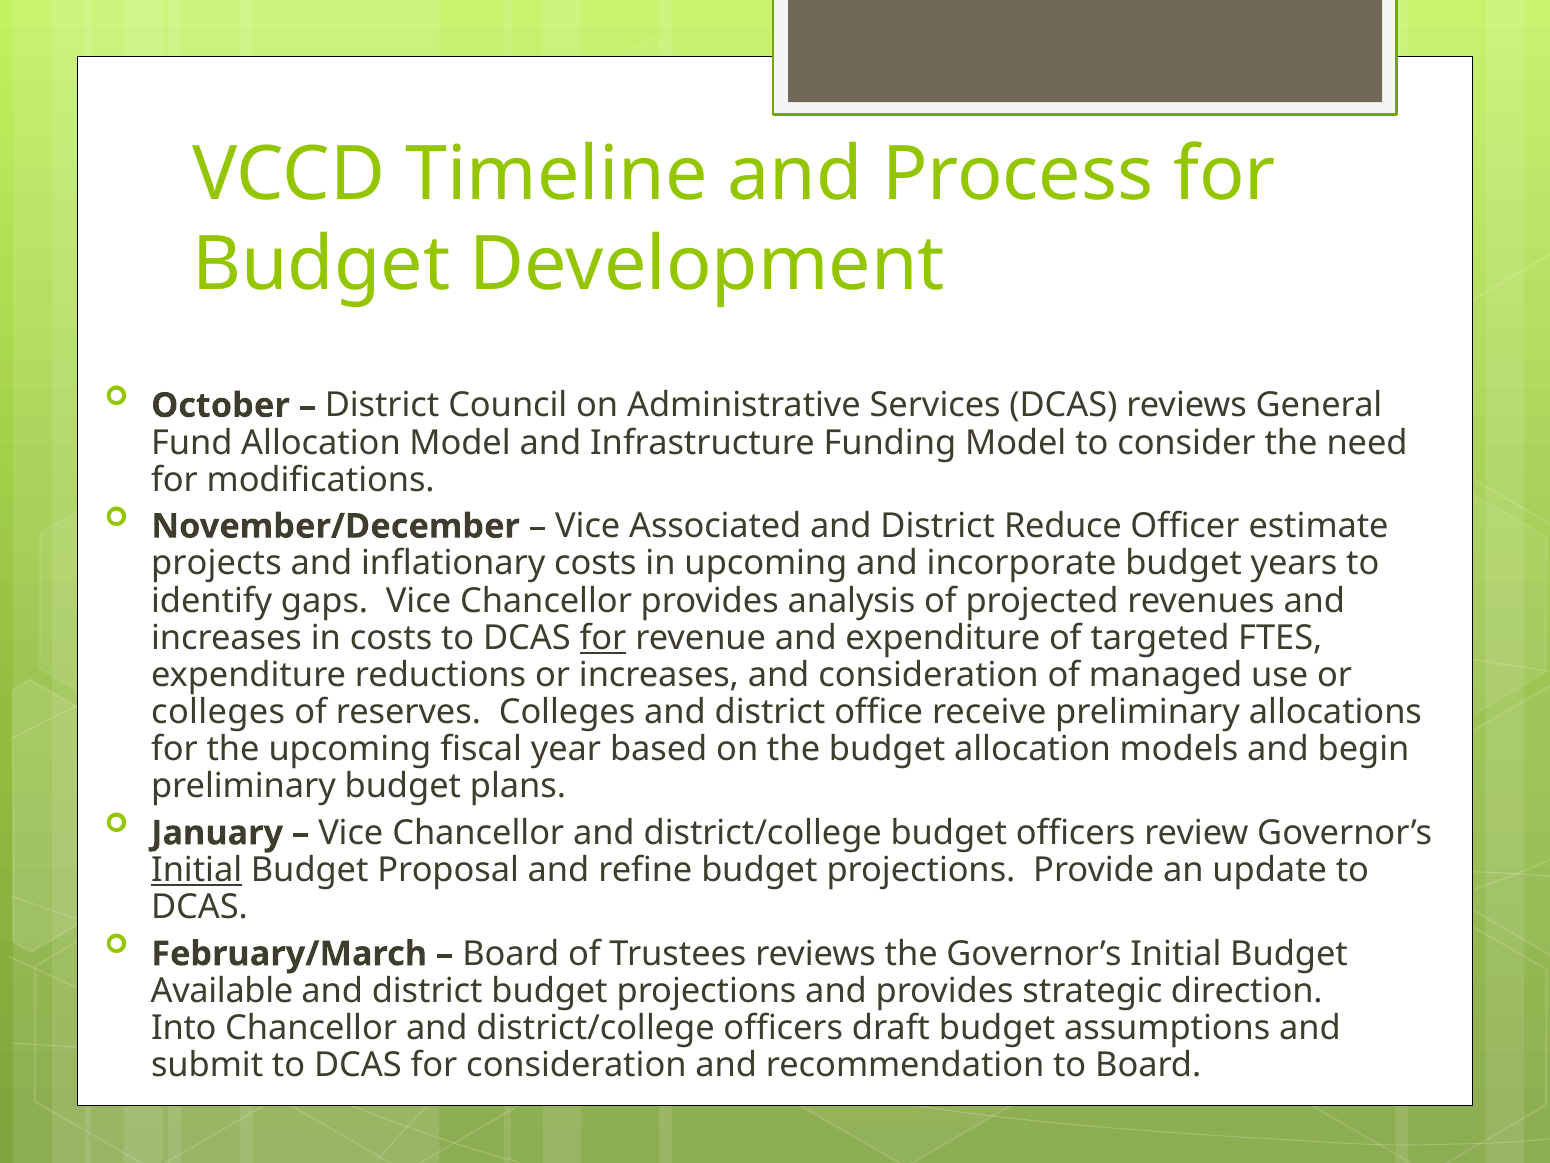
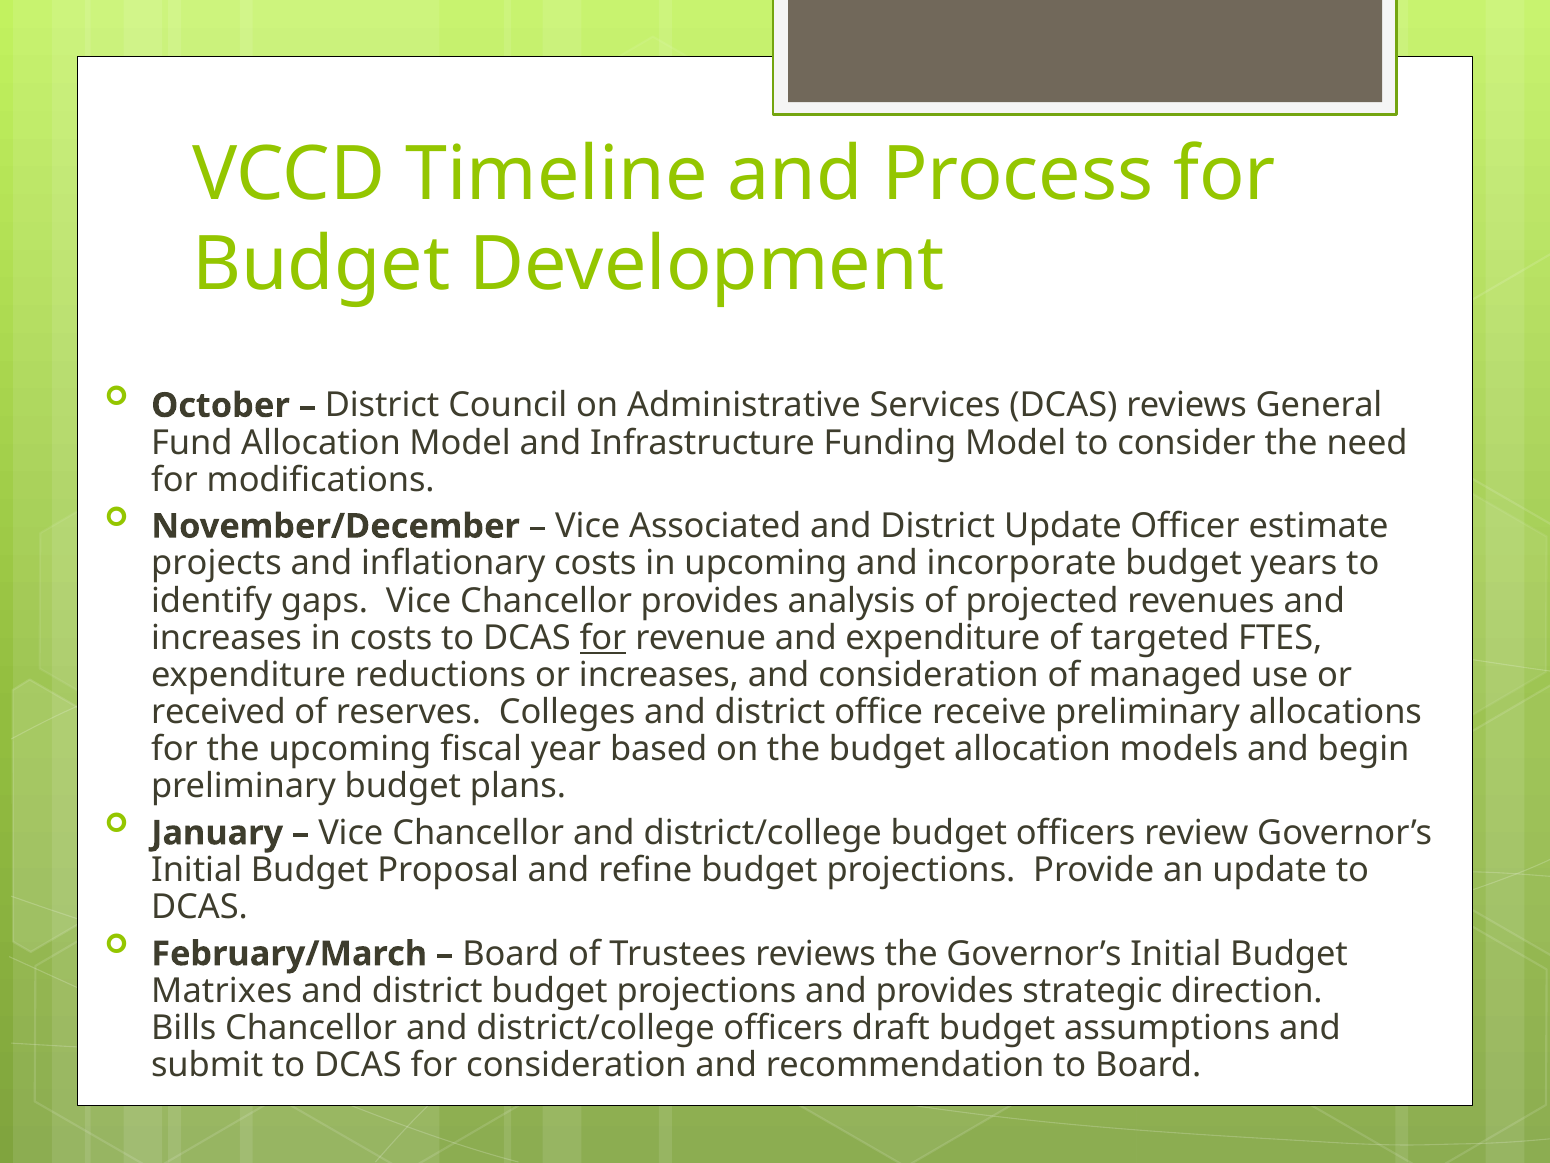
District Reduce: Reduce -> Update (1063, 526)
colleges: colleges -> received (218, 712)
Initial underline: present -> none (197, 870)
Available: Available -> Matrixes (222, 991)
Into: Into -> Bills (184, 1028)
